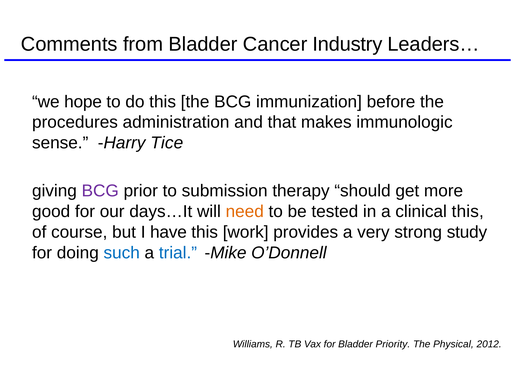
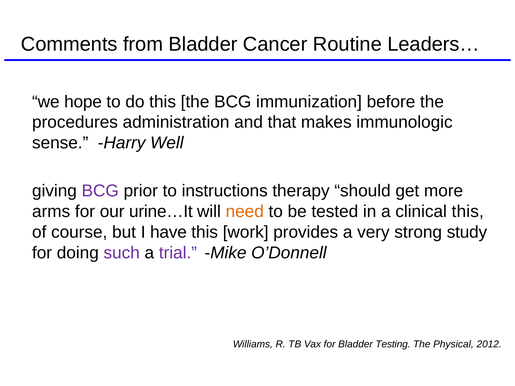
Industry: Industry -> Routine (347, 44)
Tice: Tice -> Well (167, 143)
submission: submission -> instructions (225, 191)
good: good -> arms (51, 212)
days…It: days…It -> urine…It (161, 212)
such colour: blue -> purple (122, 253)
trial colour: blue -> purple (178, 253)
Priority: Priority -> Testing (393, 344)
